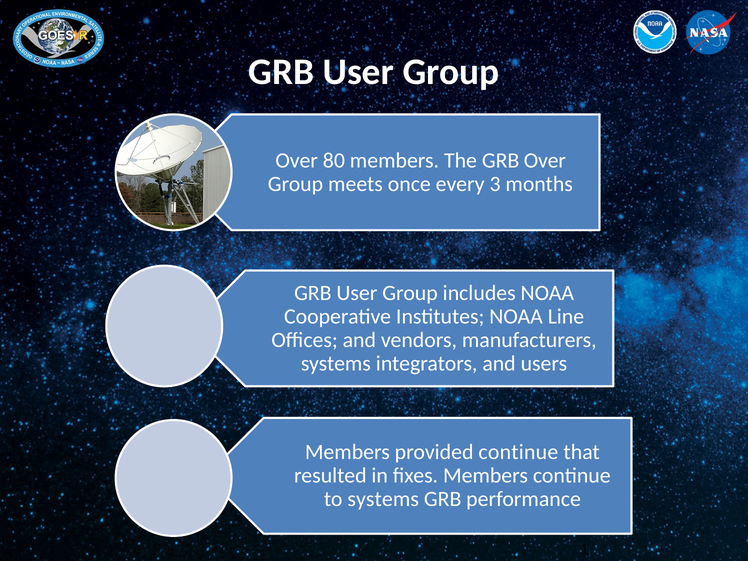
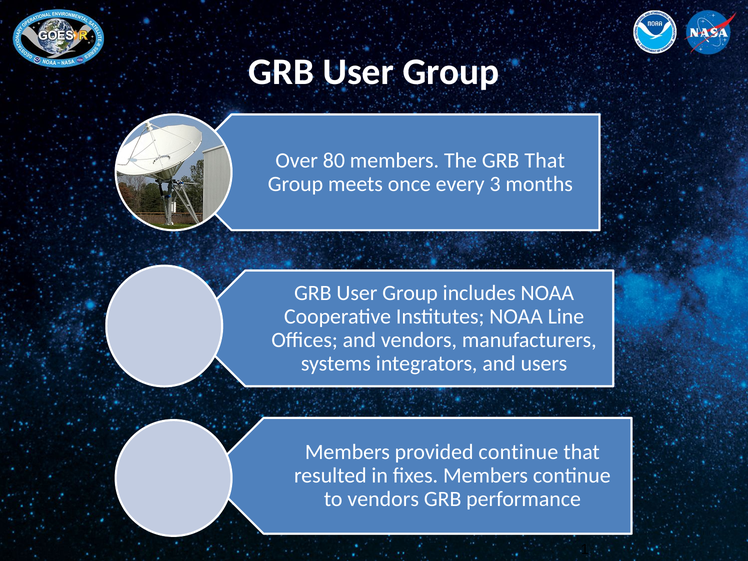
GRB Over: Over -> That (545, 160)
to systems: systems -> vendors (383, 499)
